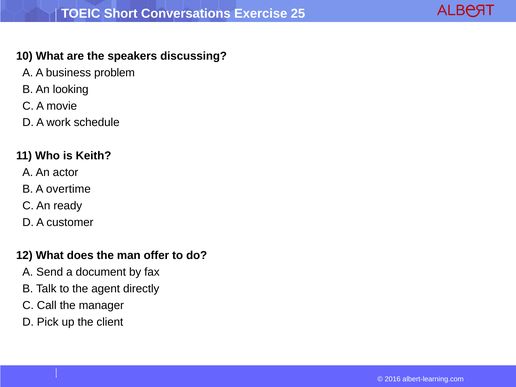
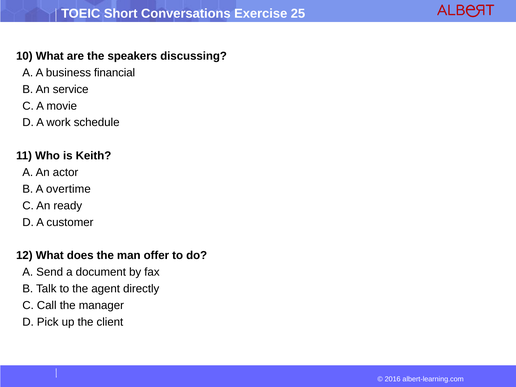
problem: problem -> financial (115, 73)
looking: looking -> service (71, 89)
